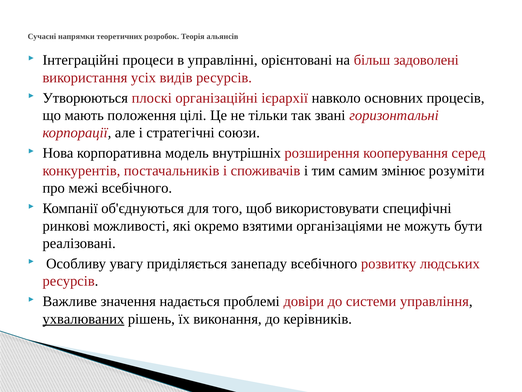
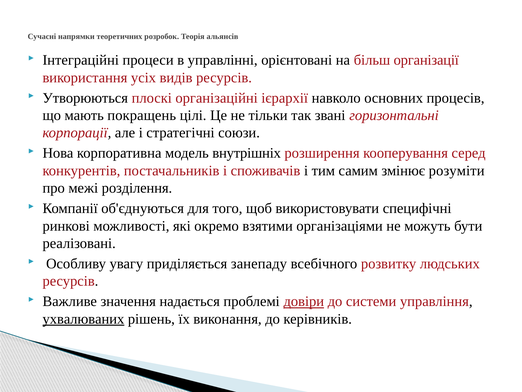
задоволені: задоволені -> організації (426, 60)
положення: положення -> покращень (142, 115)
межі всебічного: всебічного -> розділення (137, 188)
довіри underline: none -> present (304, 301)
